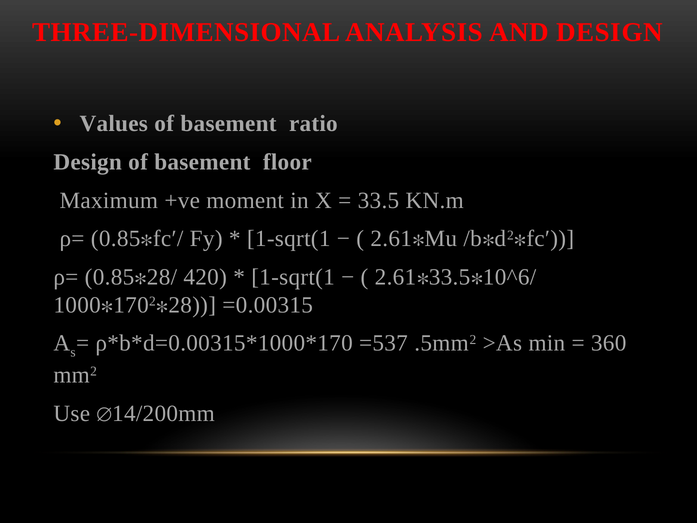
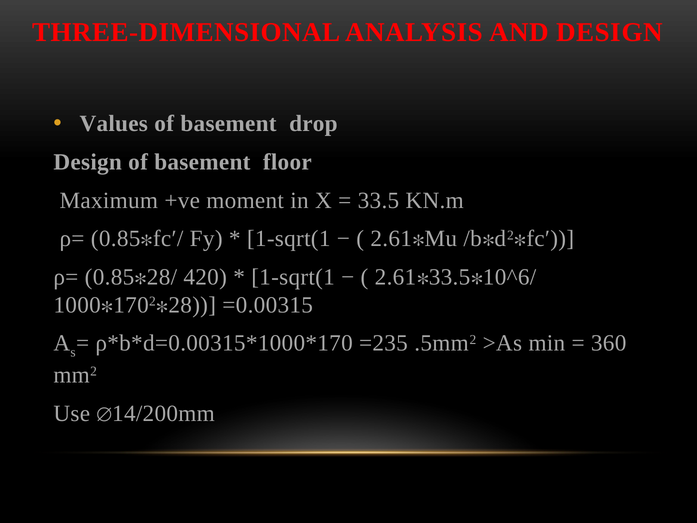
ratio: ratio -> drop (313, 124)
=537: =537 -> =235 (383, 343)
